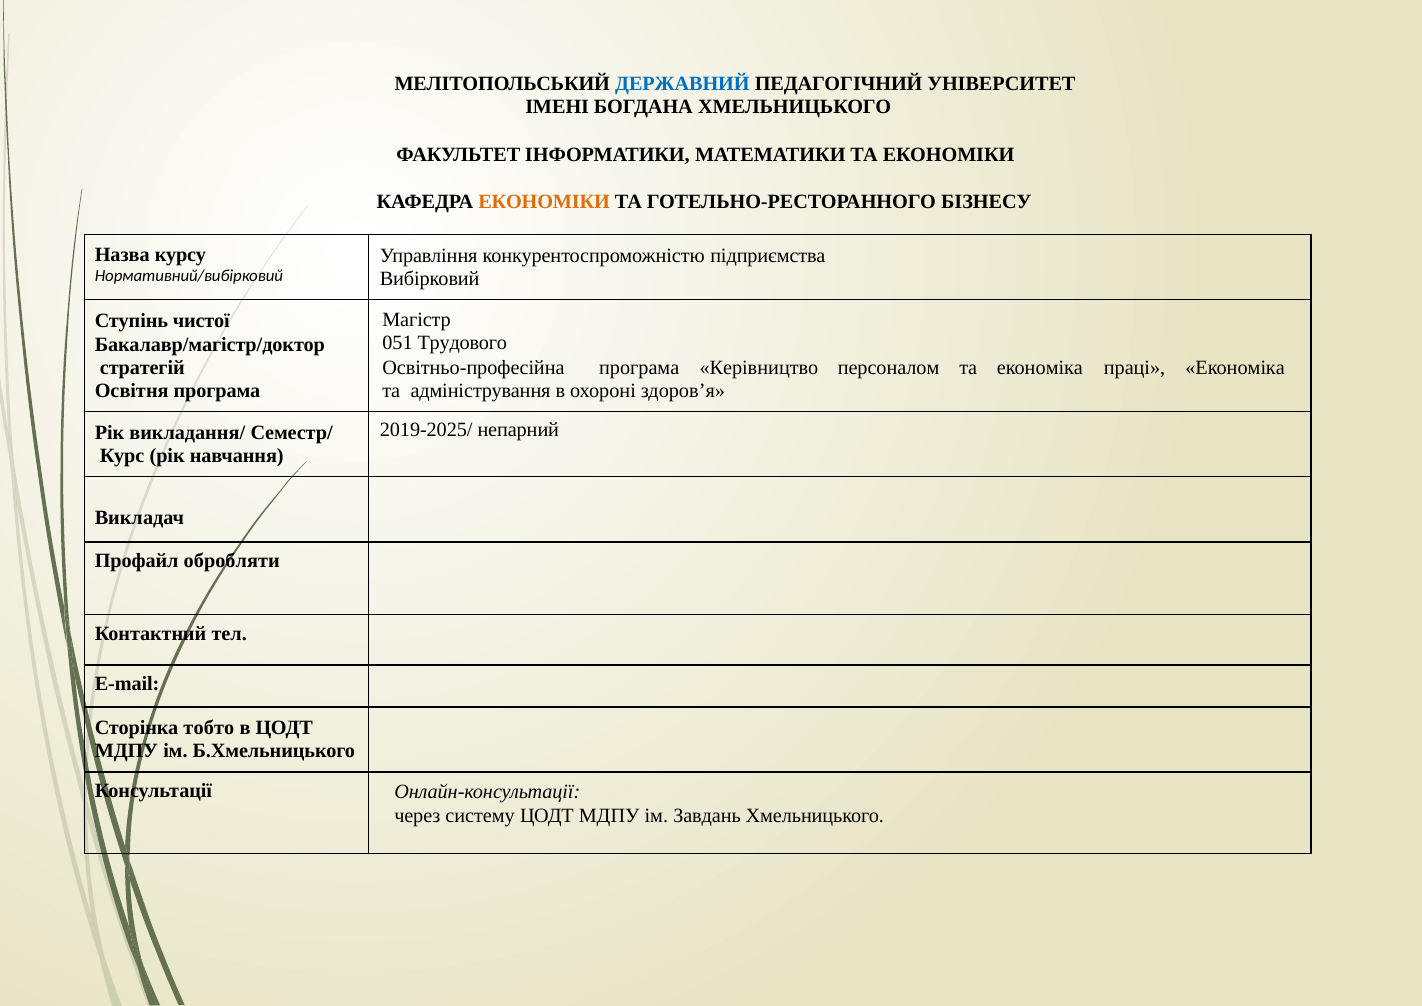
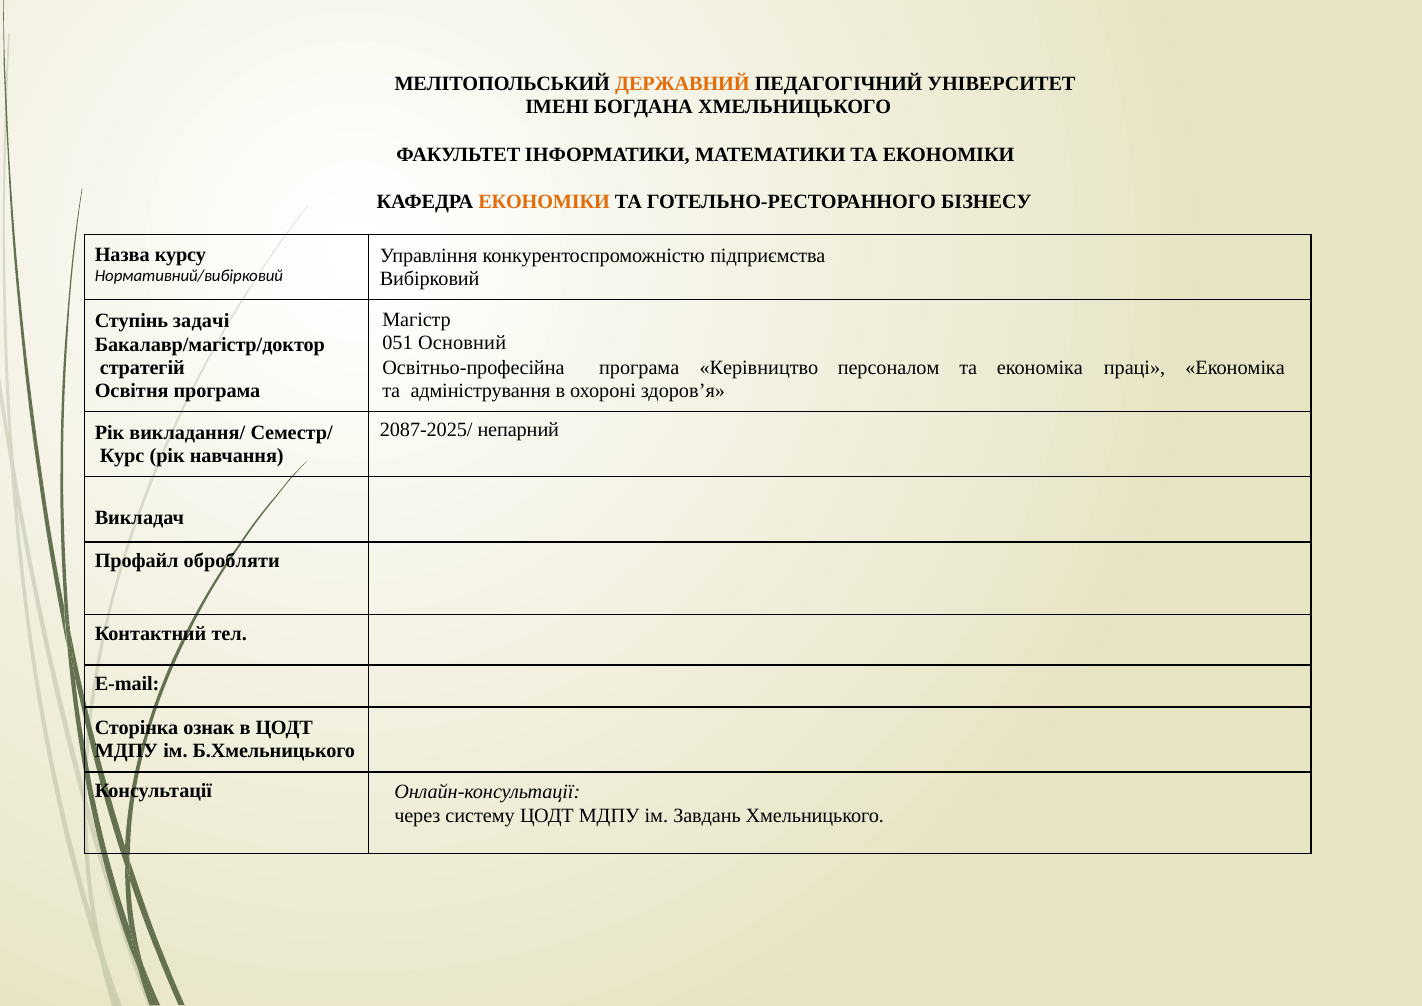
ДЕРЖАВНИЙ colour: blue -> orange (682, 84)
чистої: чистої -> задачі (201, 321)
Трудового: Трудового -> Основний (462, 343)
2019-2025/: 2019-2025/ -> 2087-2025/ (426, 430)
тобто: тобто -> ознак (209, 727)
